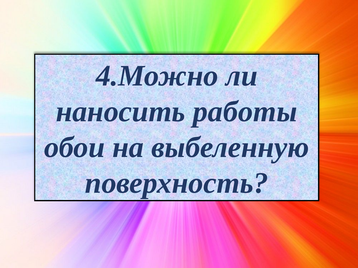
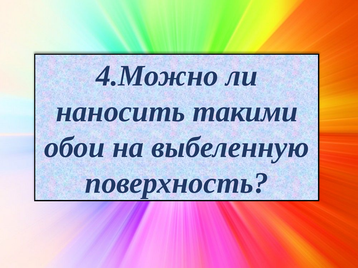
работы: работы -> такими (245, 112)
